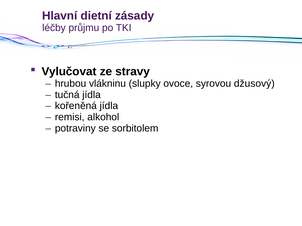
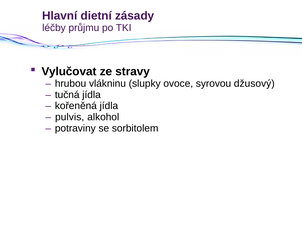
remisi: remisi -> pulvis (70, 117)
